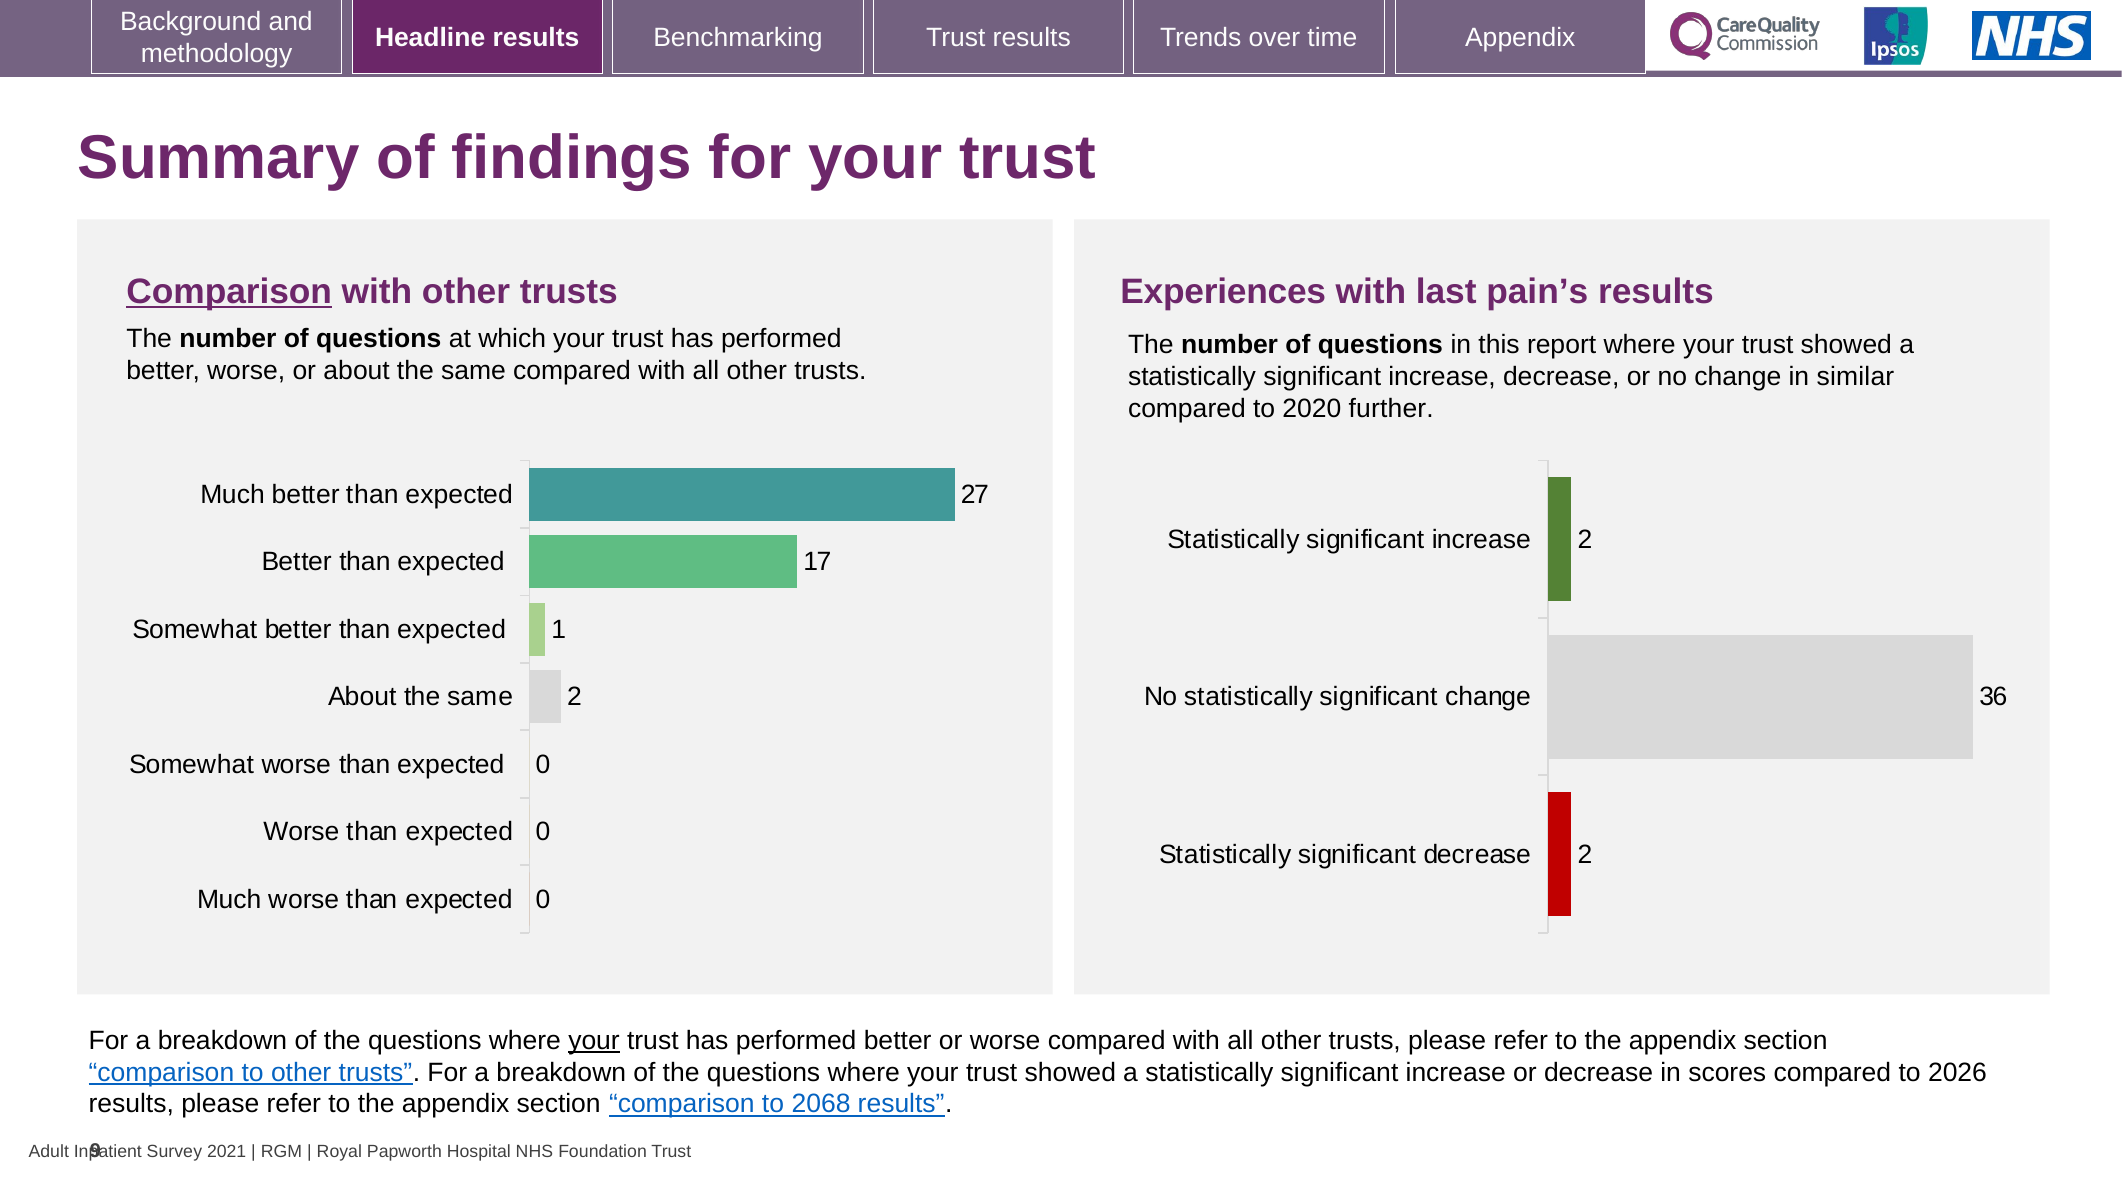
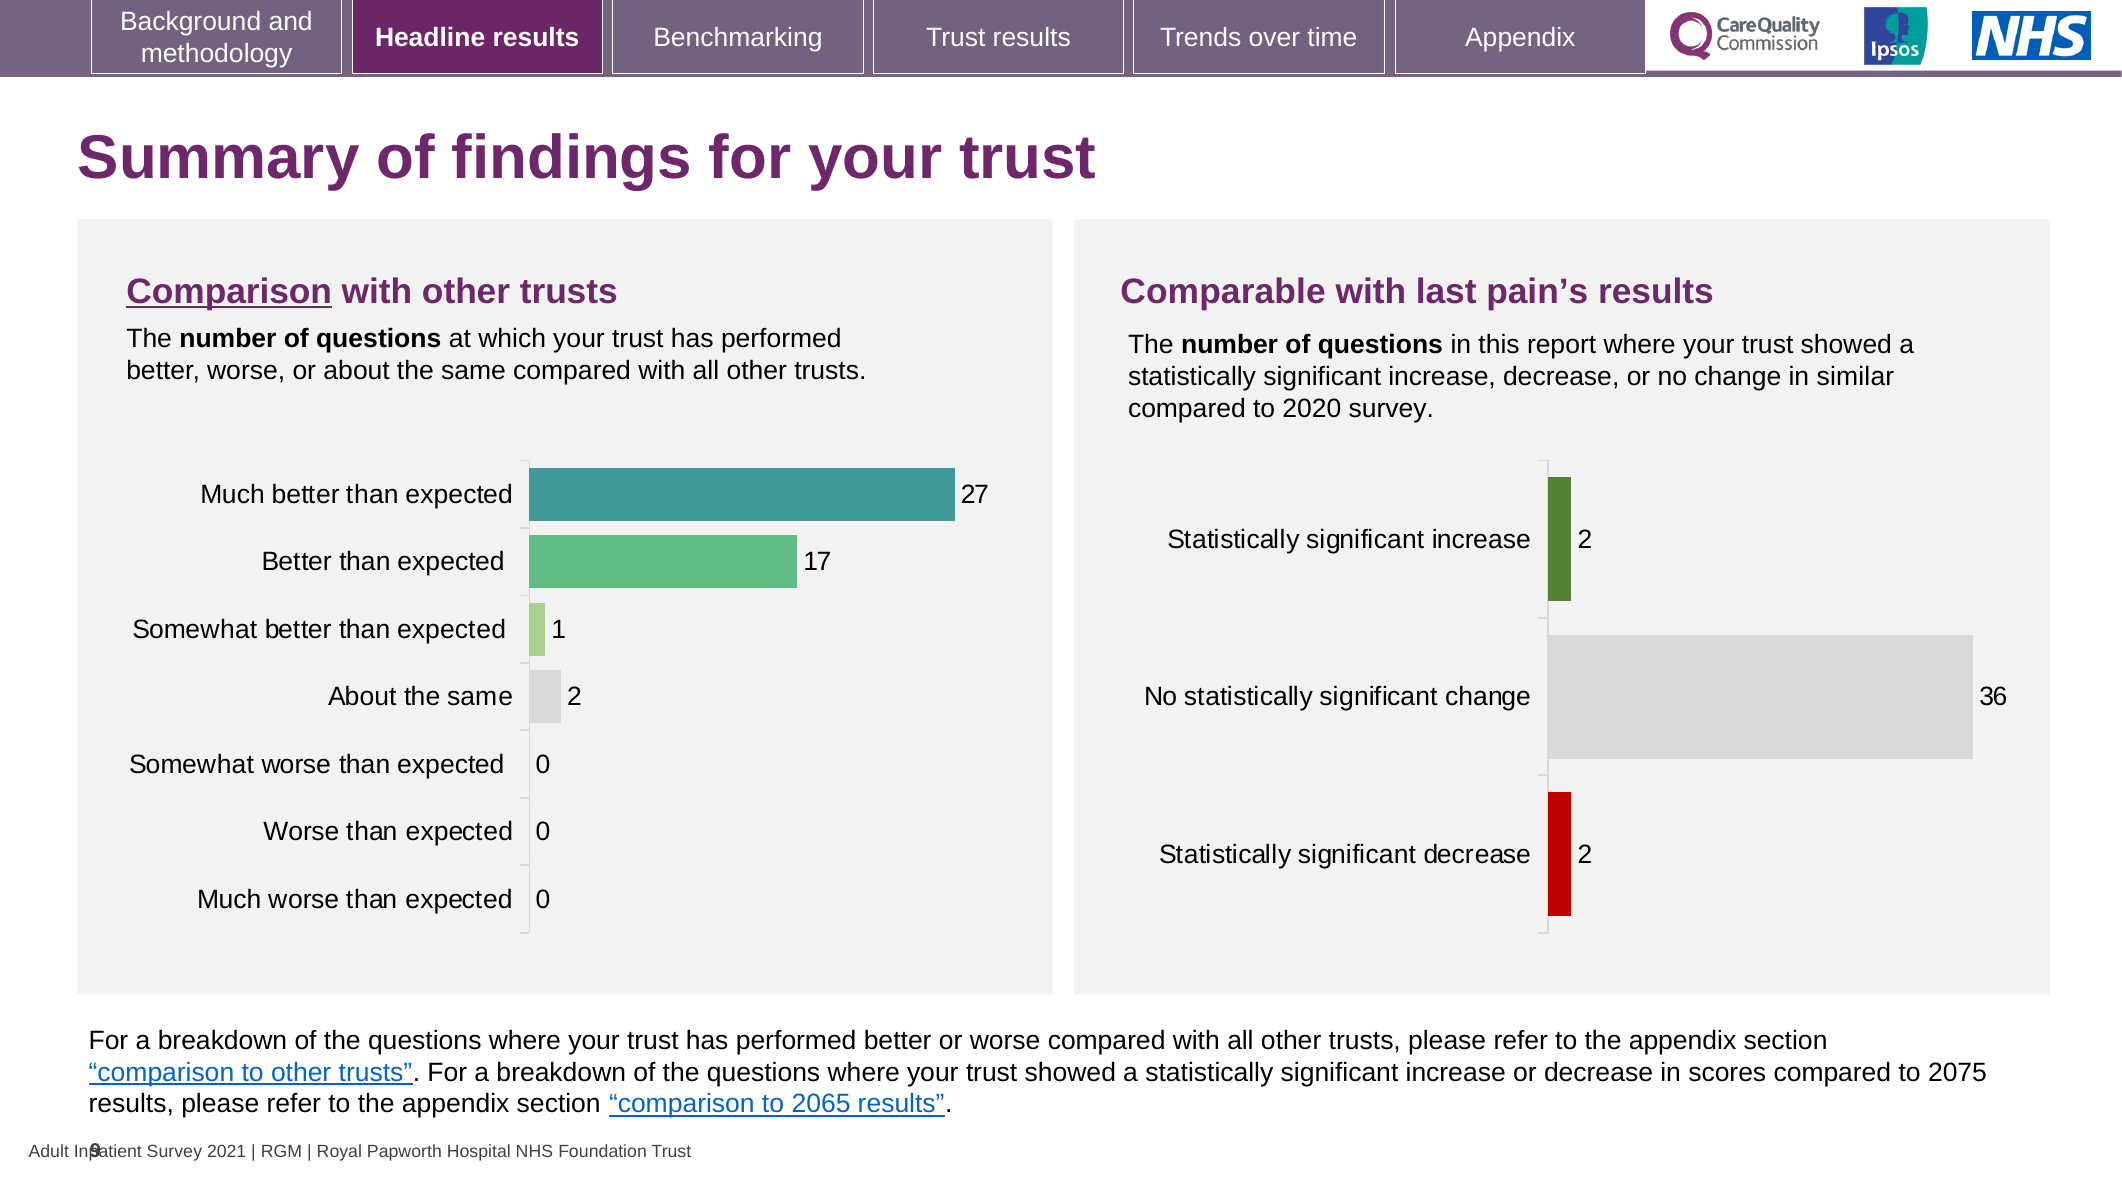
Experiences: Experiences -> Comparable (1223, 292)
2020 further: further -> survey (1391, 409)
your underline: present -> none (594, 1041)
2026: 2026 -> 2075 (1958, 1073)
2068: 2068 -> 2065 (821, 1105)
